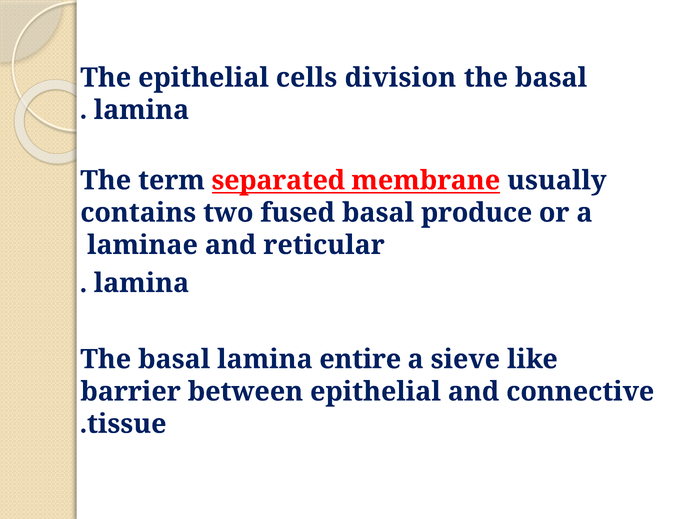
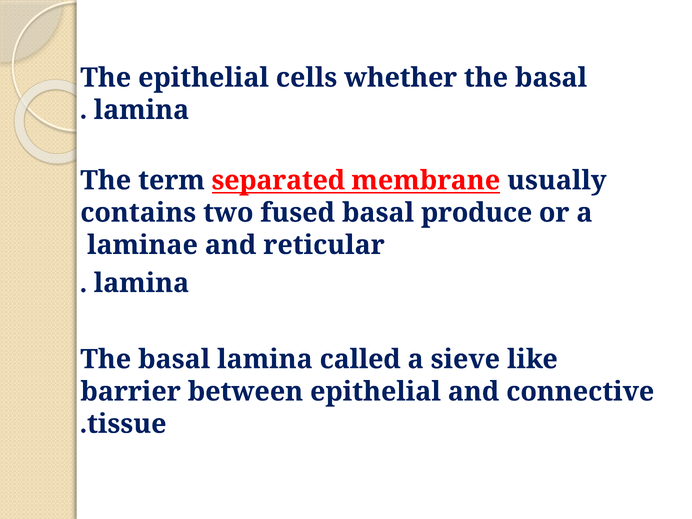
division: division -> whether (401, 78)
entire: entire -> called (360, 359)
